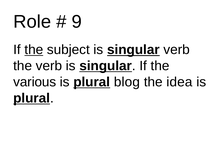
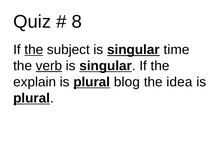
Role: Role -> Quiz (32, 22)
9: 9 -> 8 (77, 22)
singular verb: verb -> time (177, 50)
verb underline: none -> present (49, 66)
various: various -> explain (35, 82)
